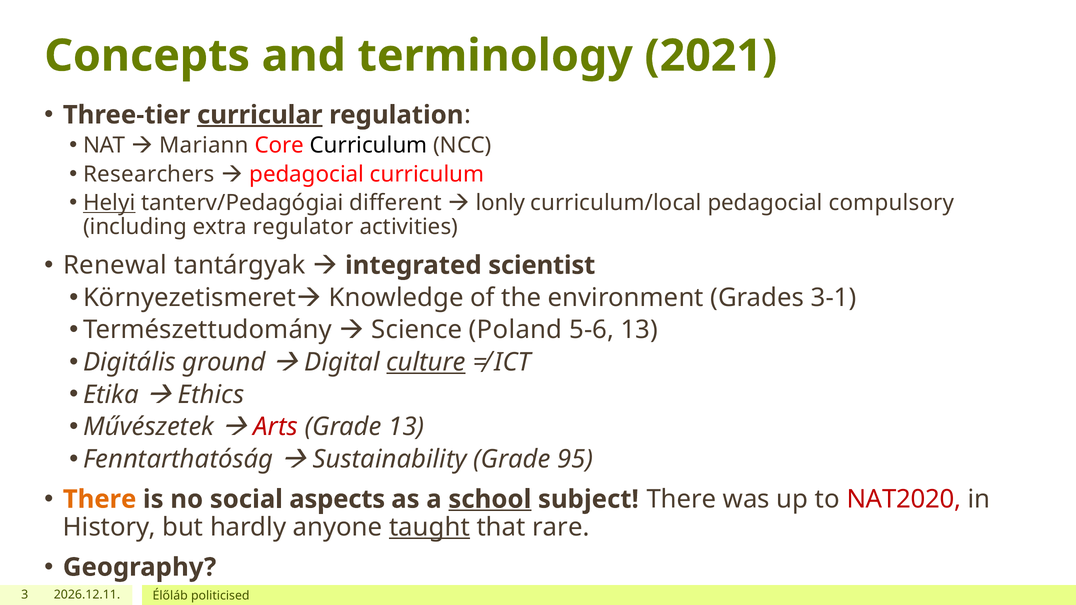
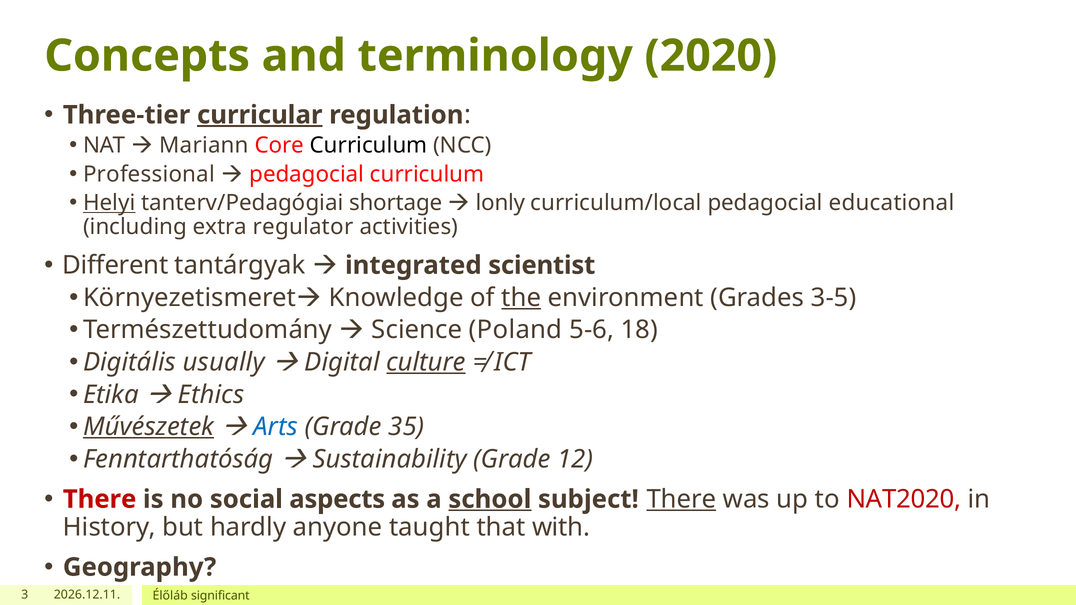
2021: 2021 -> 2020 (711, 56)
Researchers: Researchers -> Professional (149, 174)
different: different -> shortage (396, 203)
compulsory: compulsory -> educational (892, 203)
Renewal: Renewal -> Different (115, 265)
the underline: none -> present (521, 298)
3-1: 3-1 -> 3-5 (834, 298)
5-6 13: 13 -> 18 (639, 330)
ground: ground -> usually (224, 362)
Művészetek underline: none -> present (149, 427)
Arts colour: red -> blue (276, 427)
Grade 13: 13 -> 35 (406, 427)
95: 95 -> 12 (575, 459)
There colour: orange -> red (100, 499)
There underline: none -> present (681, 499)
taught underline: present -> none (430, 527)
rare: rare -> with (561, 527)
politicised: politicised -> significant (220, 596)
